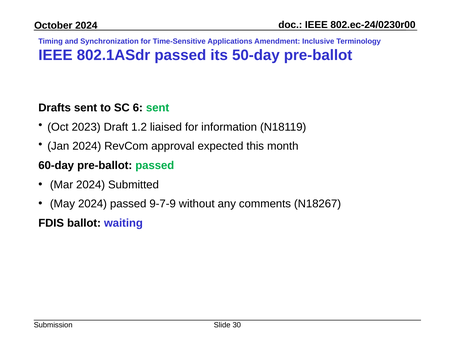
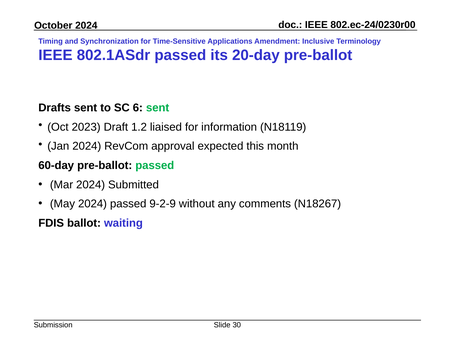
50-day: 50-day -> 20-day (256, 55)
9-7-9: 9-7-9 -> 9-2-9 (163, 203)
